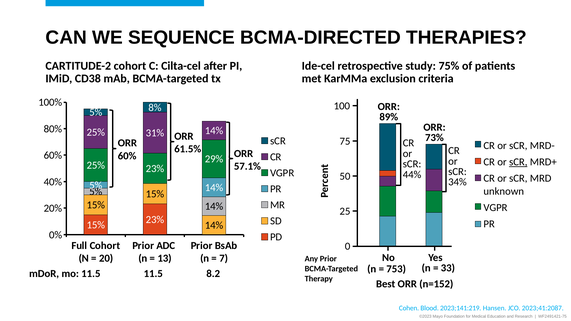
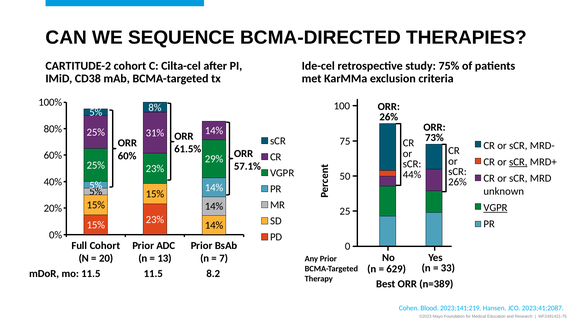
89%: 89% -> 26% (389, 117)
34%: 34% -> 26% (457, 182)
VGPR underline: none -> present (495, 208)
753: 753 -> 629 (396, 269)
n=152: n=152 -> n=389 (436, 284)
